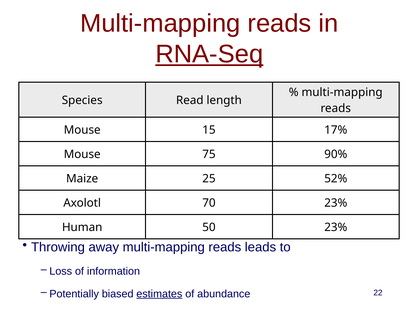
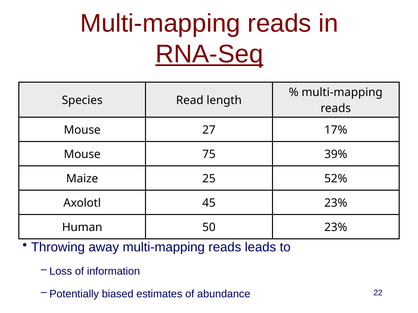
15: 15 -> 27 (209, 130)
90%: 90% -> 39% (336, 155)
70: 70 -> 45 (209, 203)
estimates underline: present -> none (159, 294)
